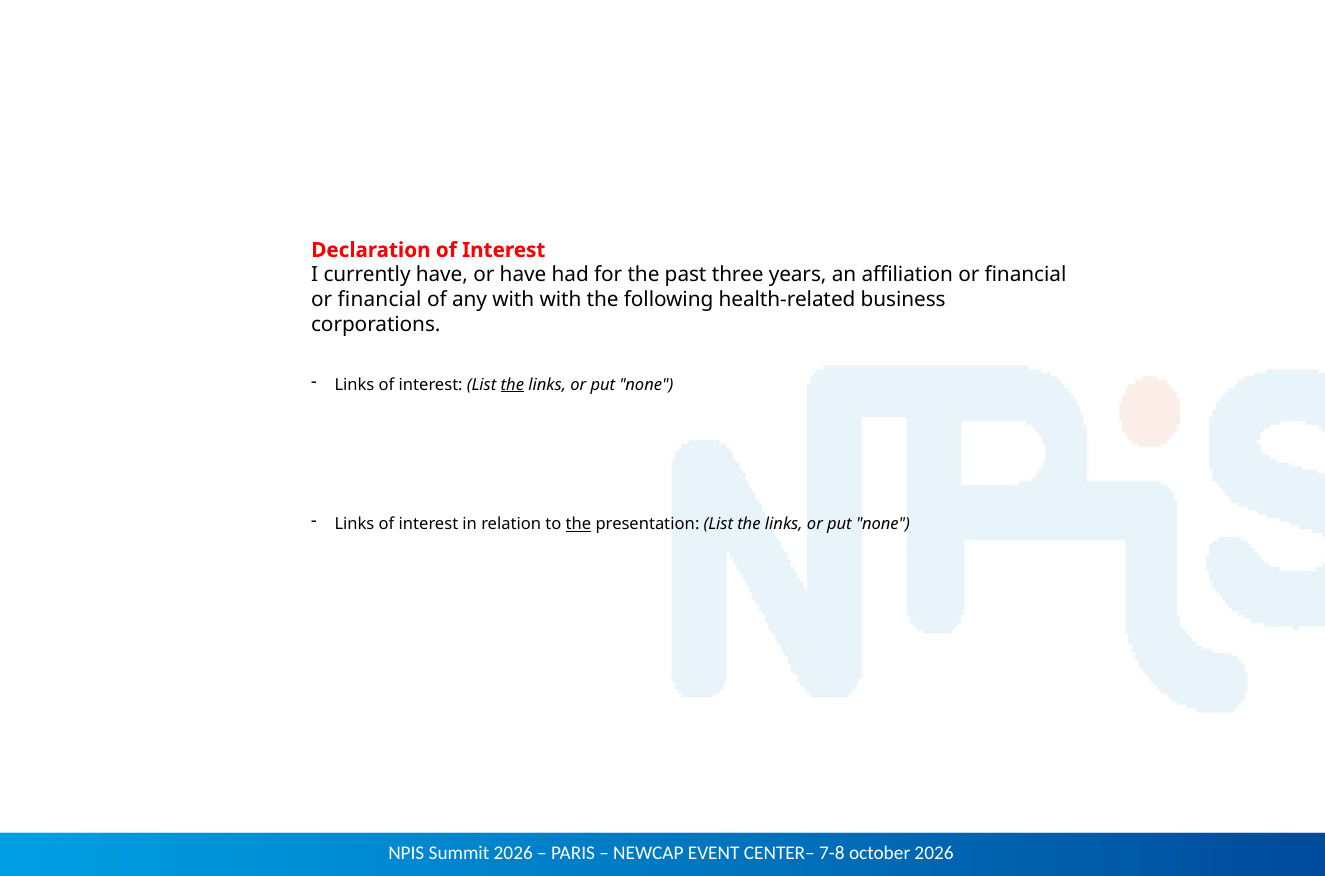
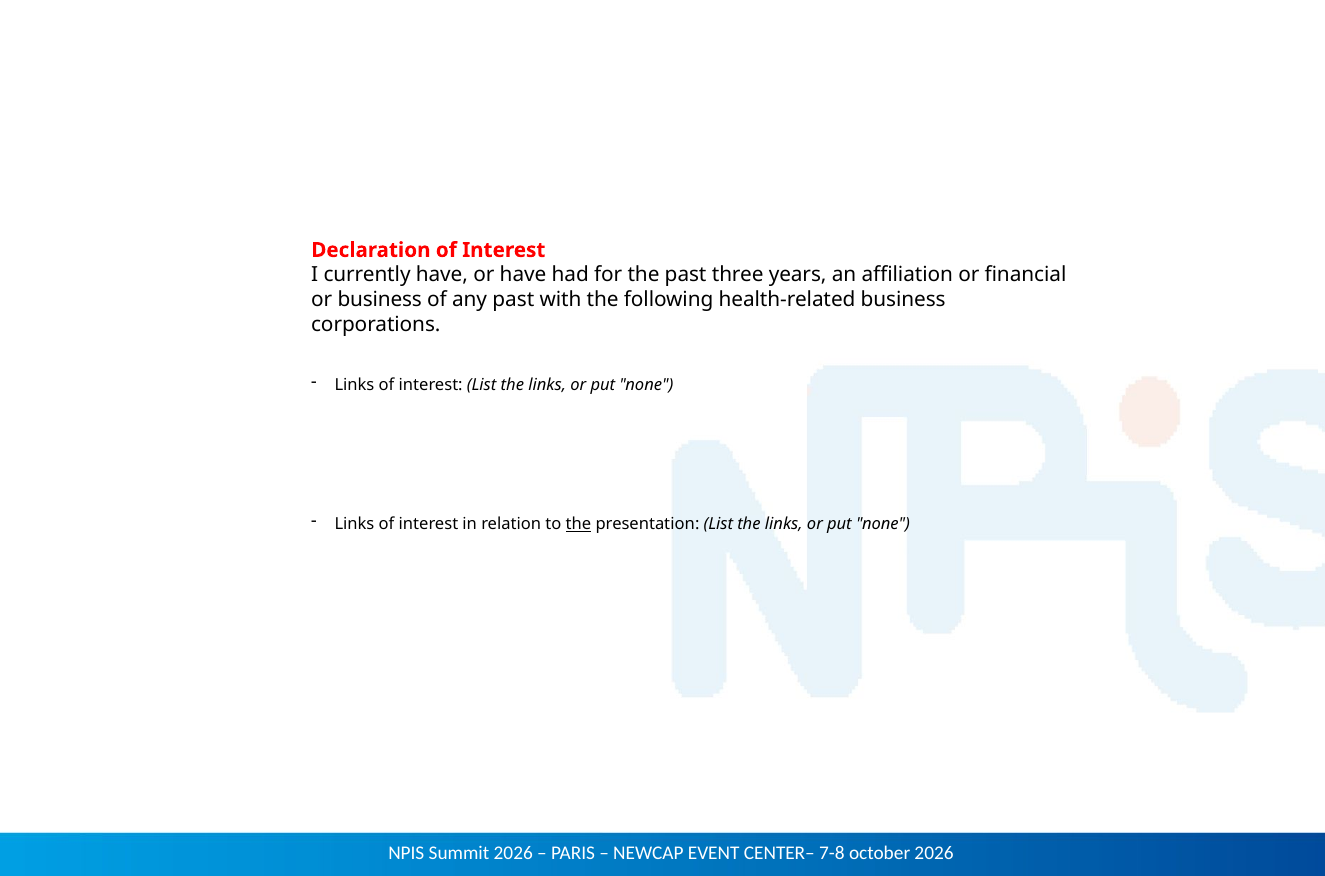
financial: financial -> business (380, 300)
any with: with -> past (513, 300)
the underline: present -> none (512, 385)
